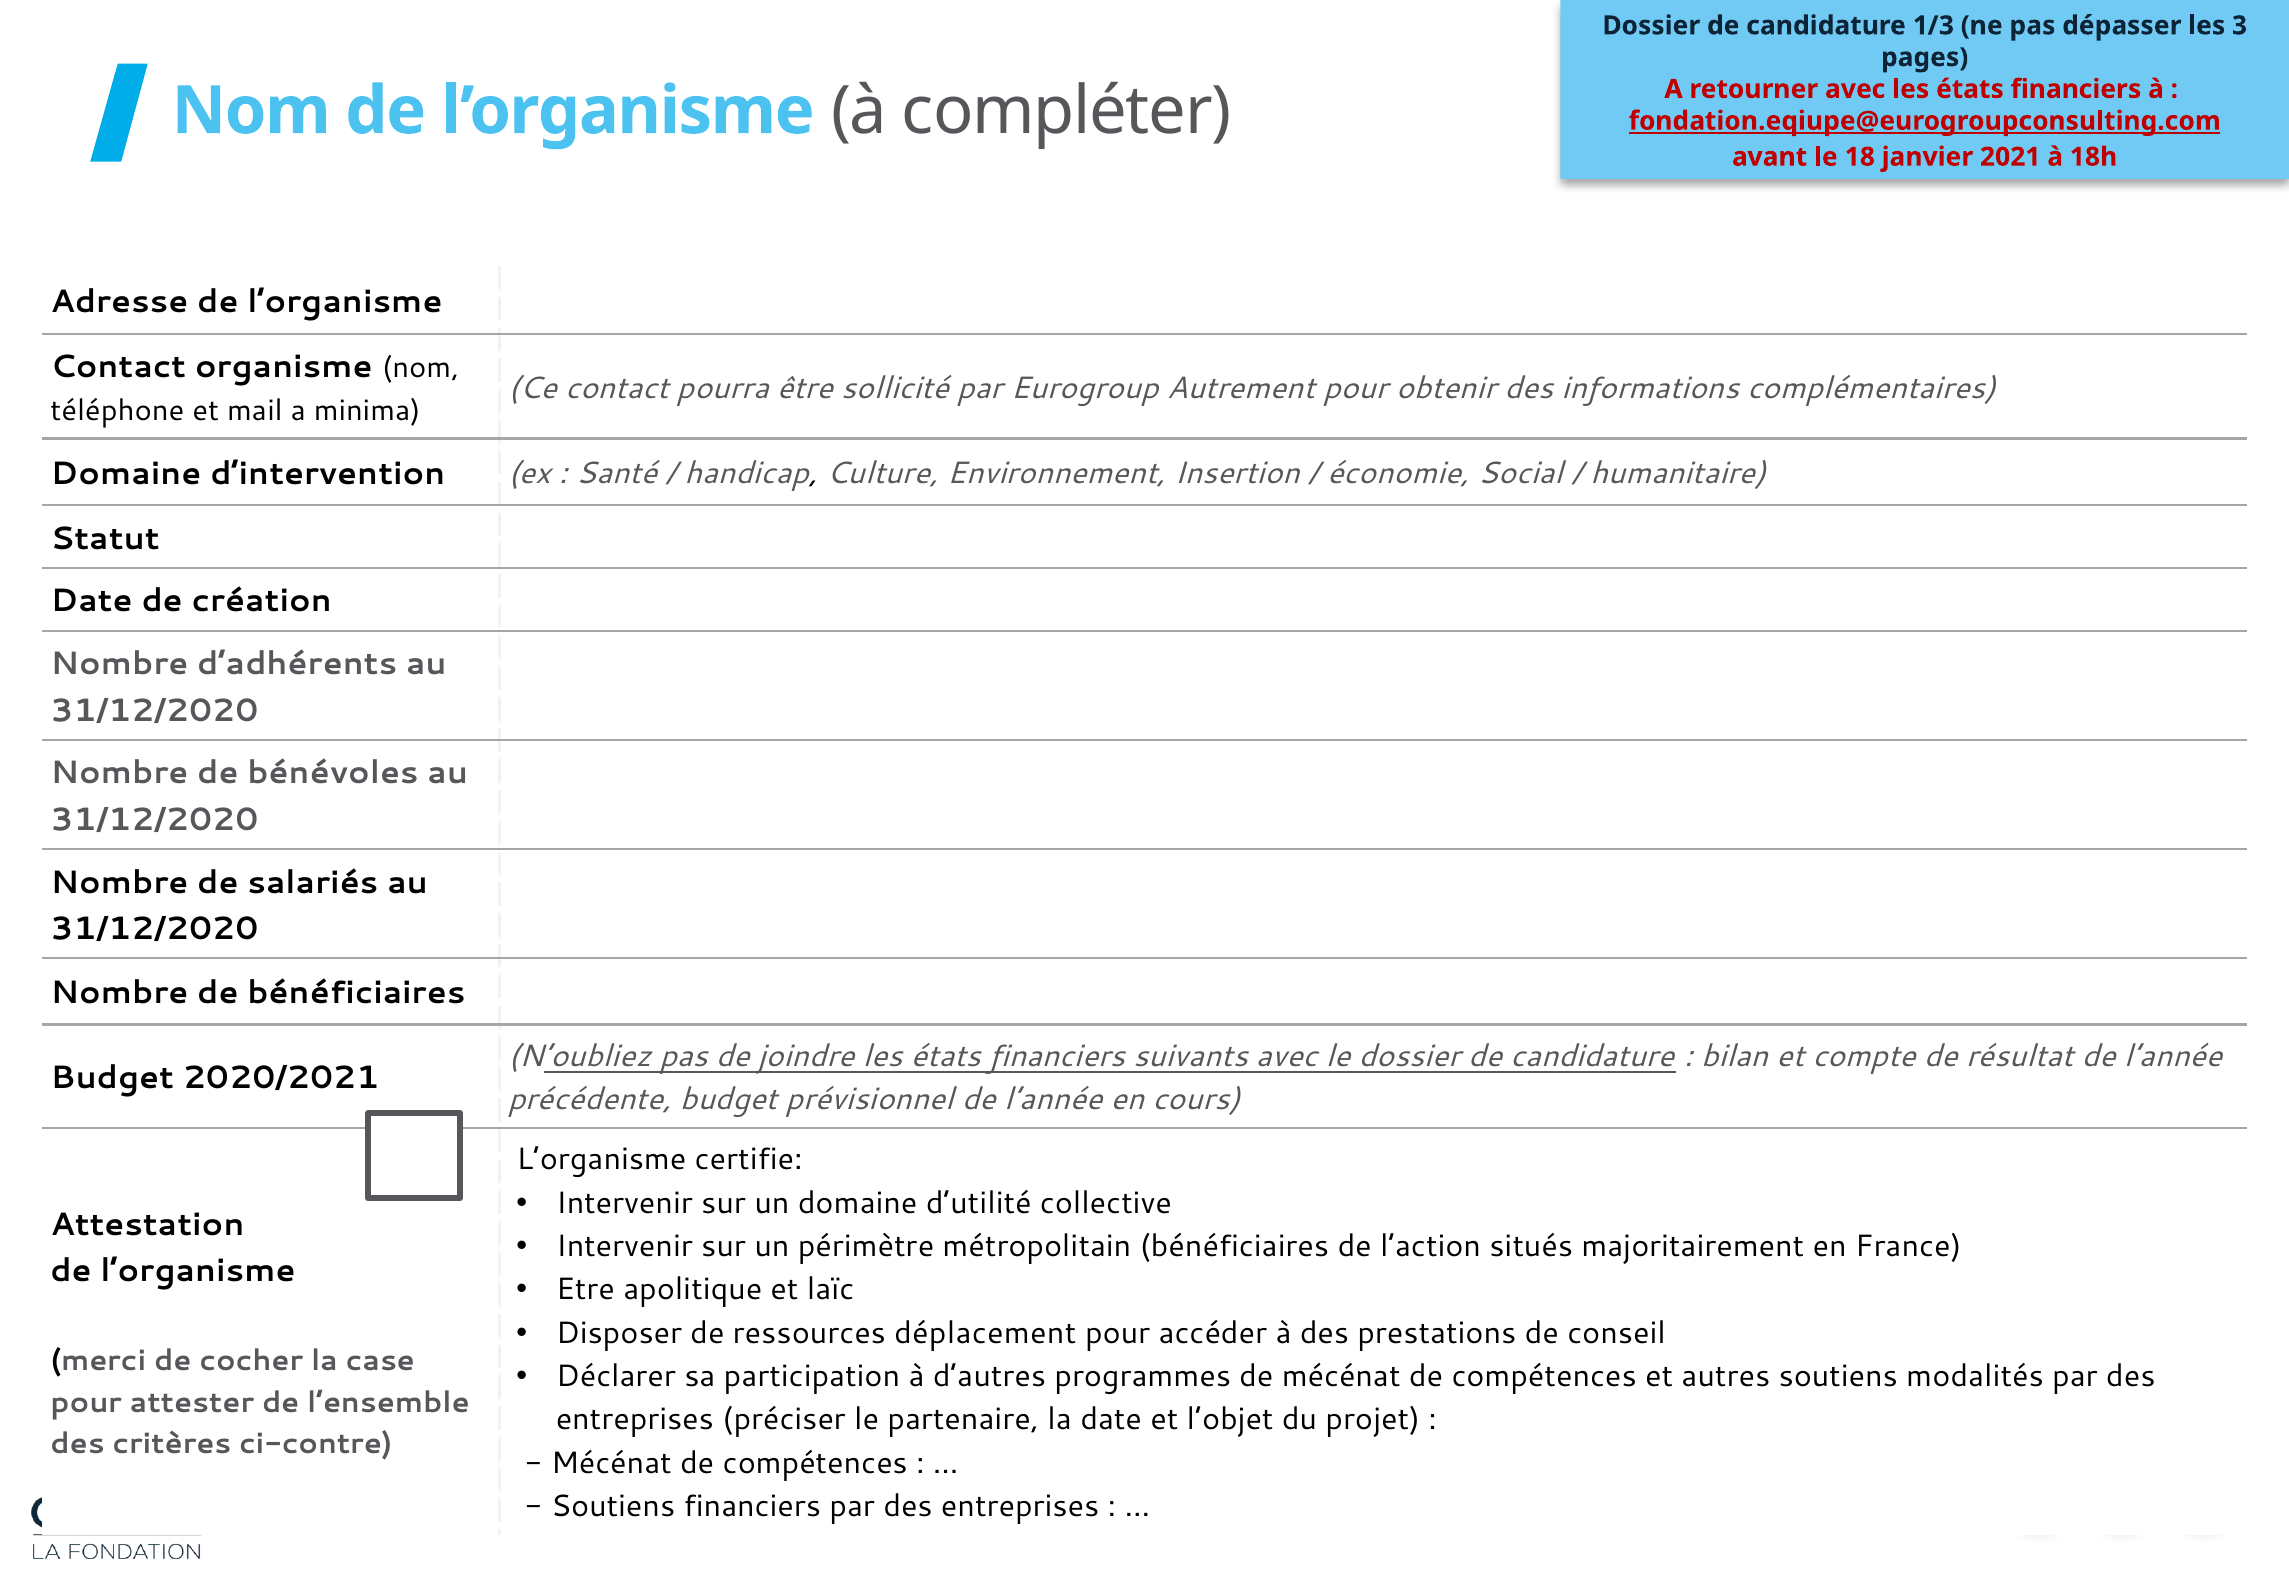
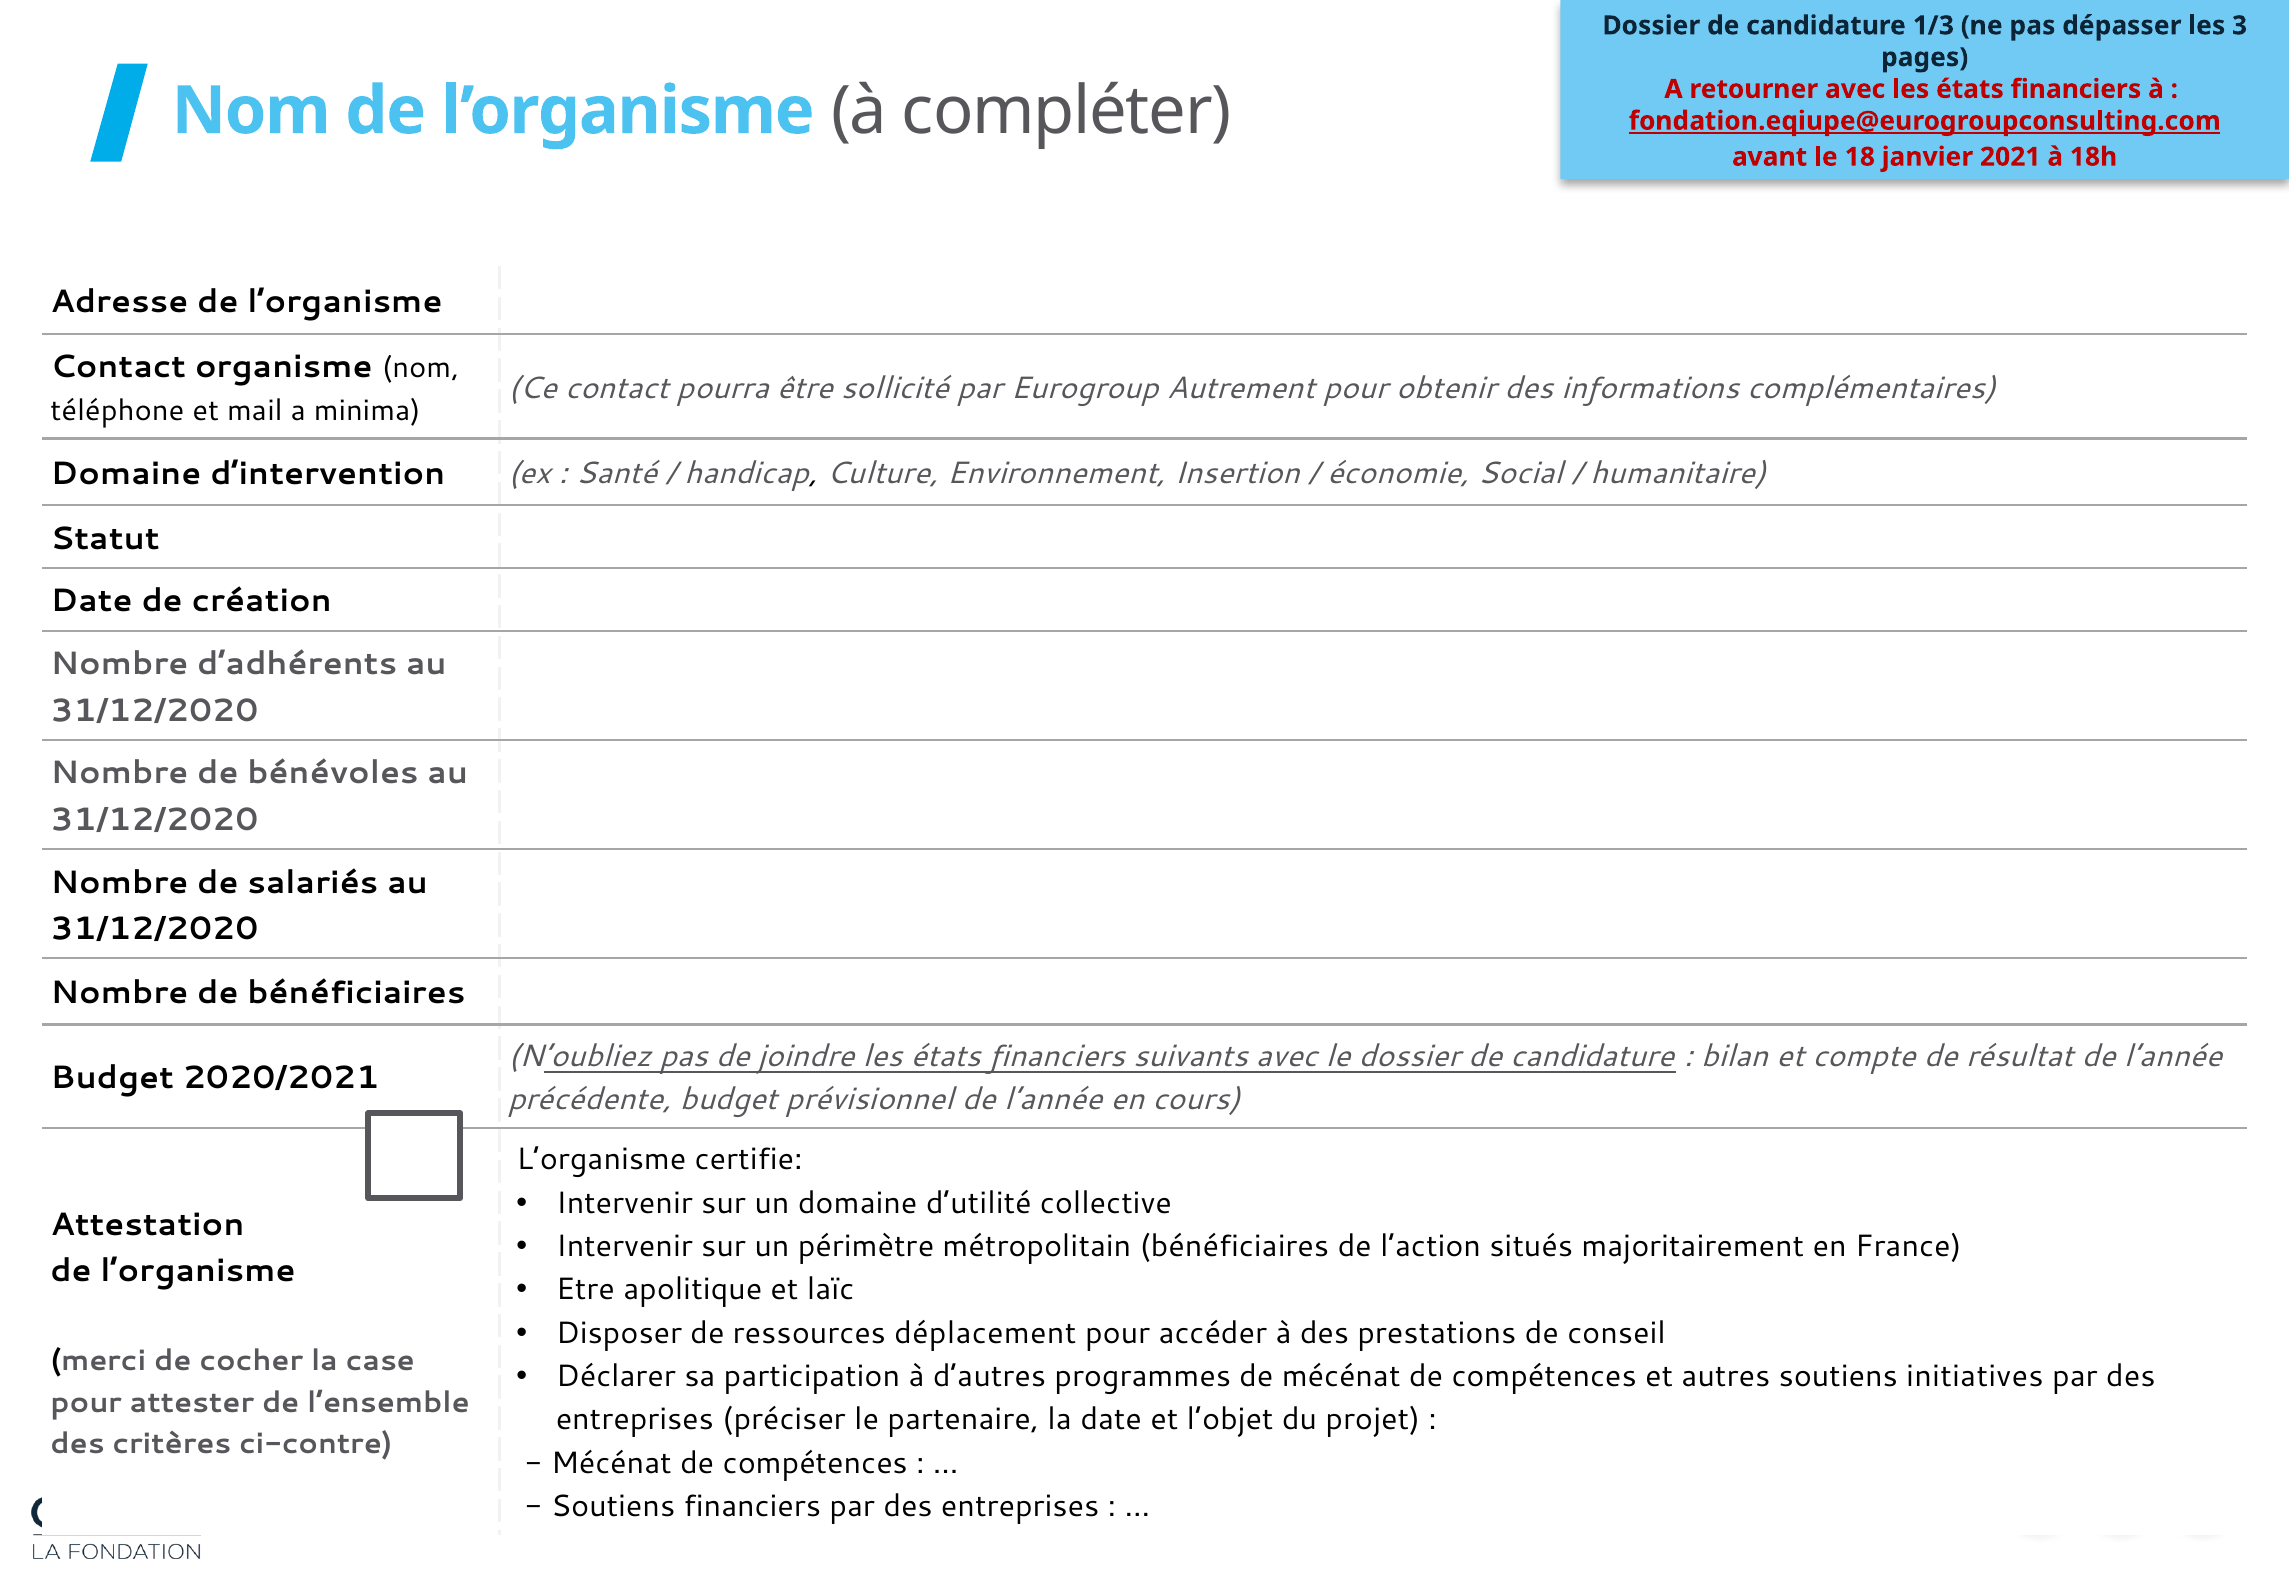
modalités: modalités -> initiatives (1975, 1376)
